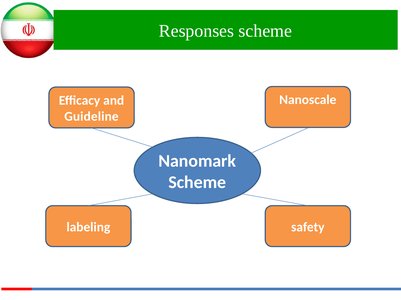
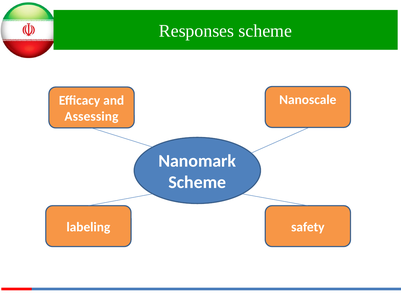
Guideline: Guideline -> Assessing (91, 117)
